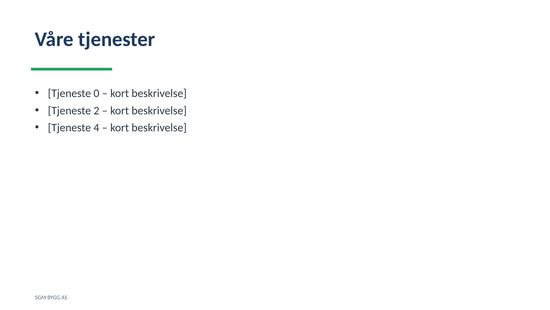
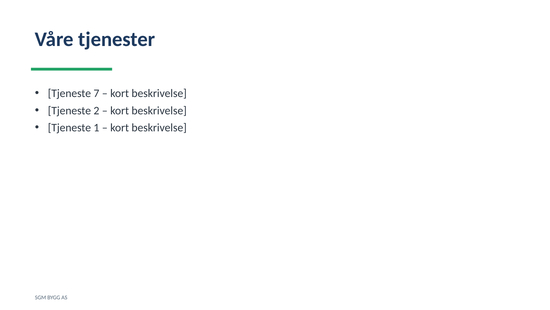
0: 0 -> 7 (96, 93)
4: 4 -> 1 (96, 128)
